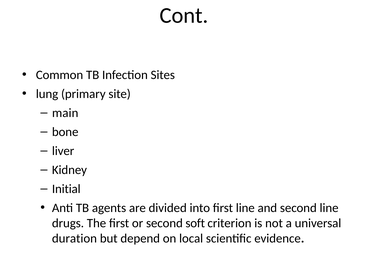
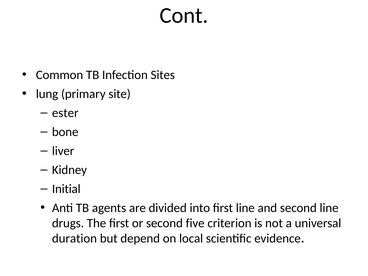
main: main -> ester (65, 113)
soft: soft -> five (195, 223)
